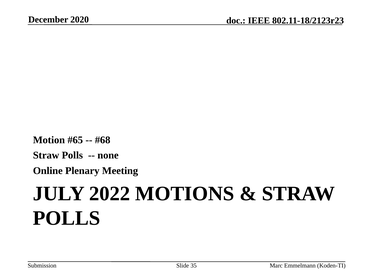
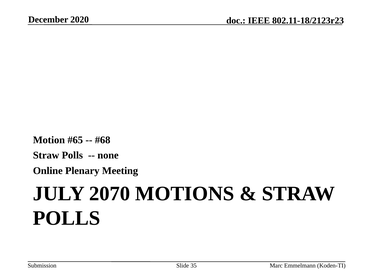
2022: 2022 -> 2070 (110, 194)
